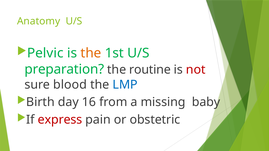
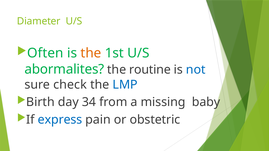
Anatomy: Anatomy -> Diameter (39, 21)
Pelvic: Pelvic -> Often (45, 53)
preparation: preparation -> abormalites (64, 69)
not colour: red -> blue (196, 70)
blood: blood -> check (70, 85)
16: 16 -> 34 (89, 102)
express colour: red -> blue (60, 120)
